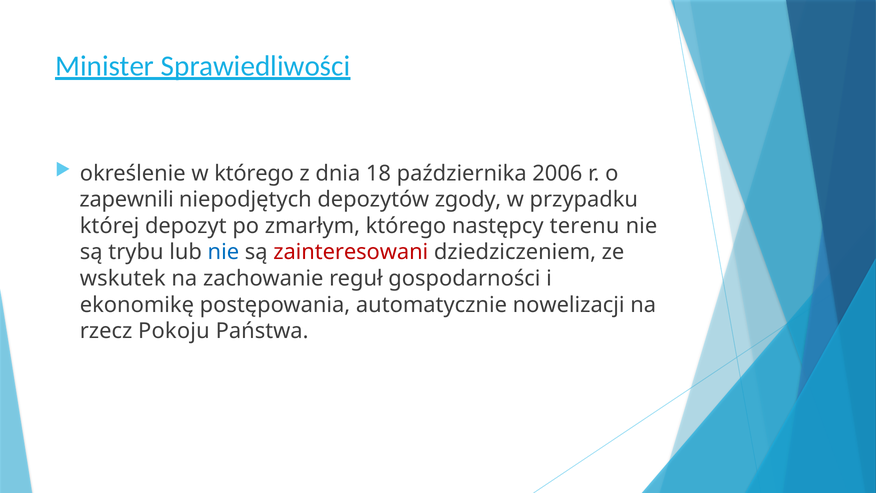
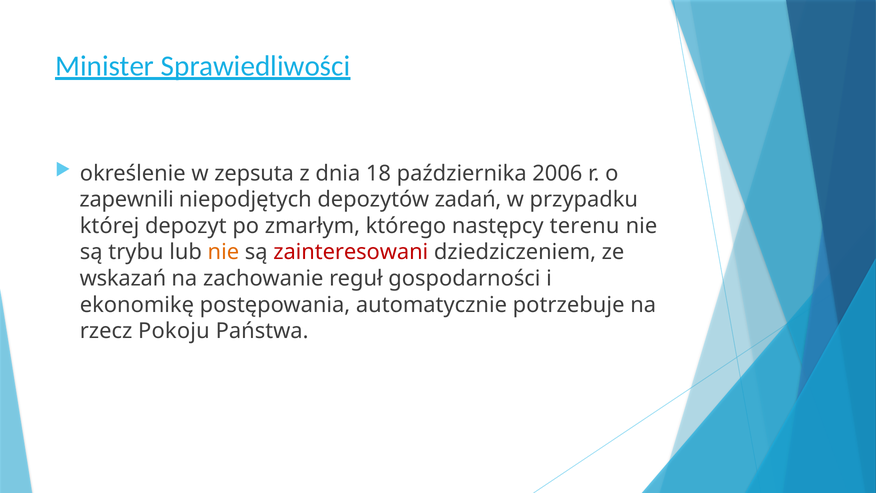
w którego: którego -> zepsuta (254, 173)
zgody: zgody -> zadań (468, 199)
nie colour: blue -> orange (223, 252)
wskutek: wskutek -> wskazań (123, 278)
nowelizacji: nowelizacji -> potrzebuje (569, 305)
